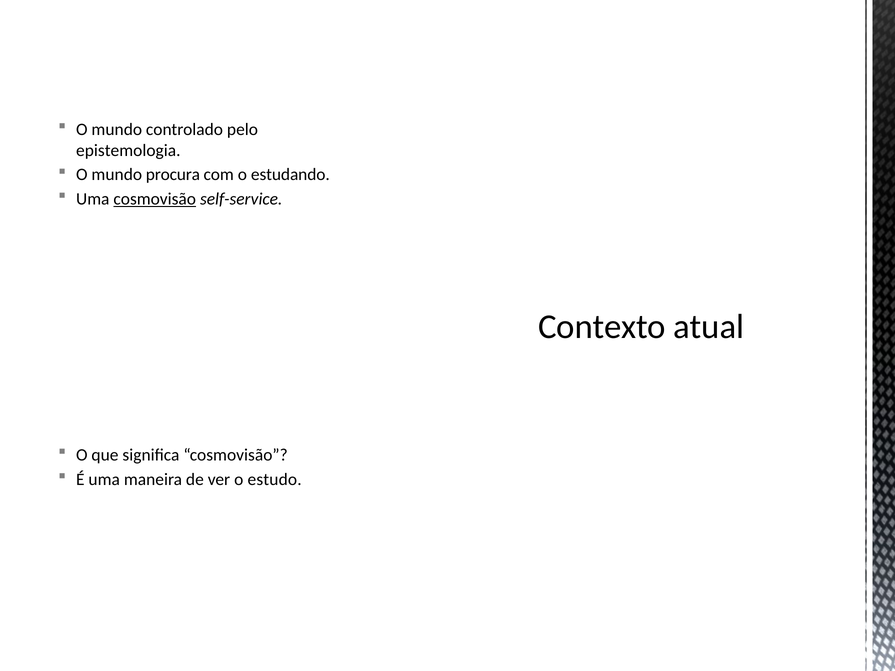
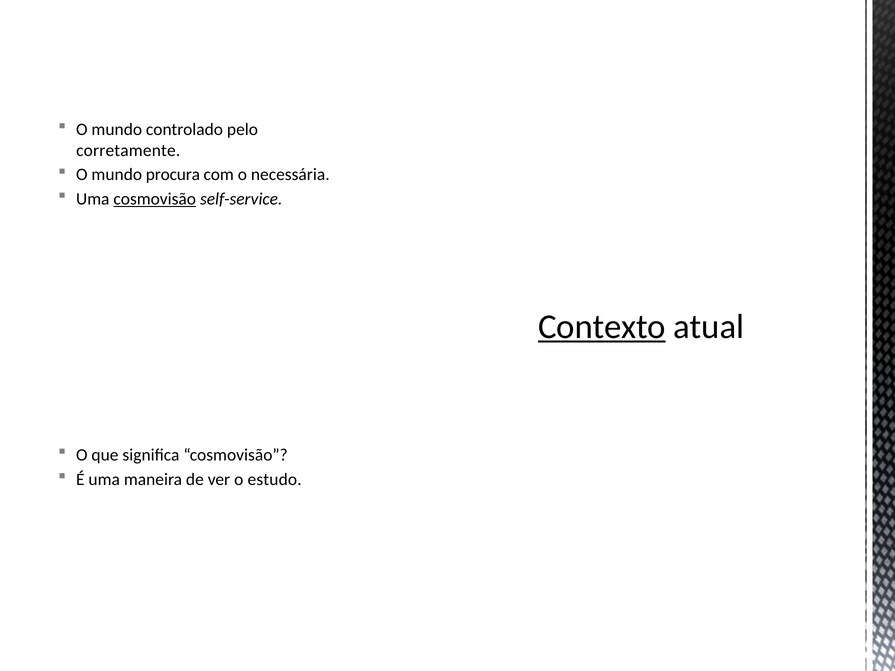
epistemologia: epistemologia -> corretamente (128, 150)
estudando: estudando -> necessária (290, 175)
Contexto underline: none -> present (602, 327)
